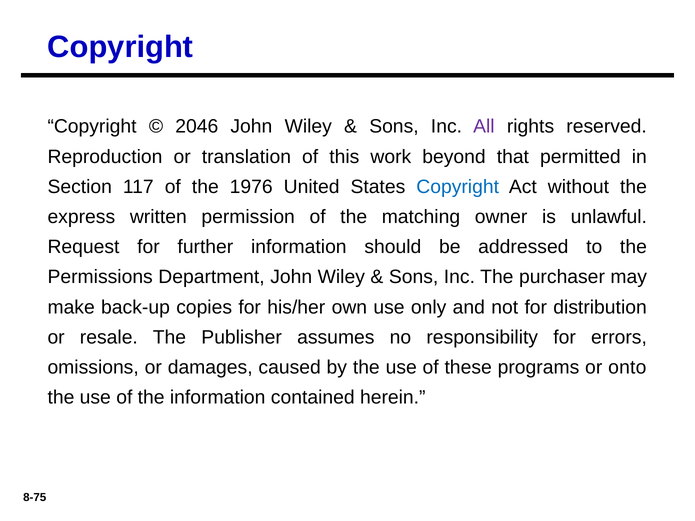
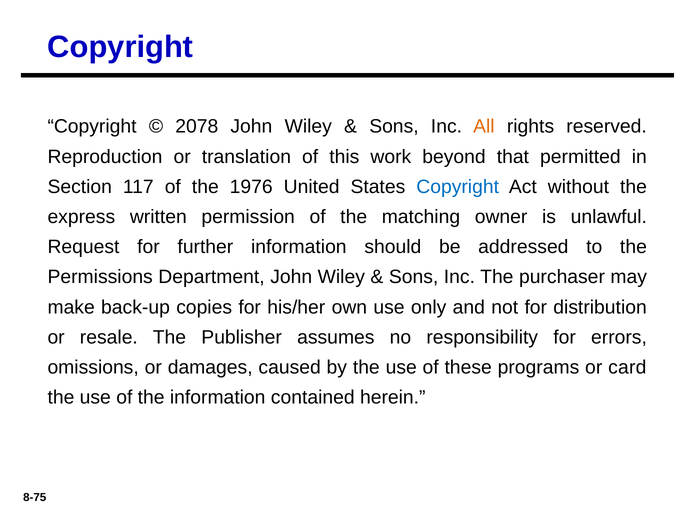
2046: 2046 -> 2078 (197, 127)
All colour: purple -> orange (484, 127)
onto: onto -> card (627, 368)
